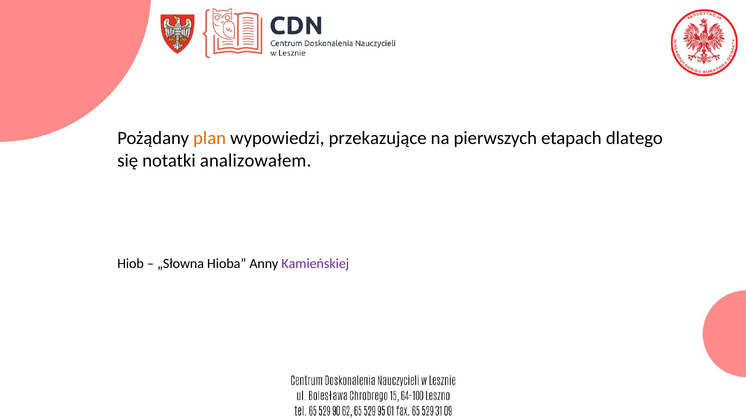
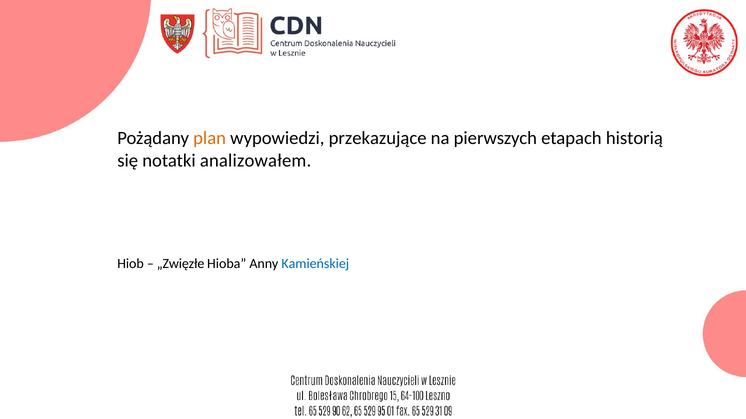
dlatego: dlatego -> historią (634, 138)
„Słowna: „Słowna -> „Zwięzłe (181, 264)
Kamieńskiej colour: purple -> blue (315, 264)
